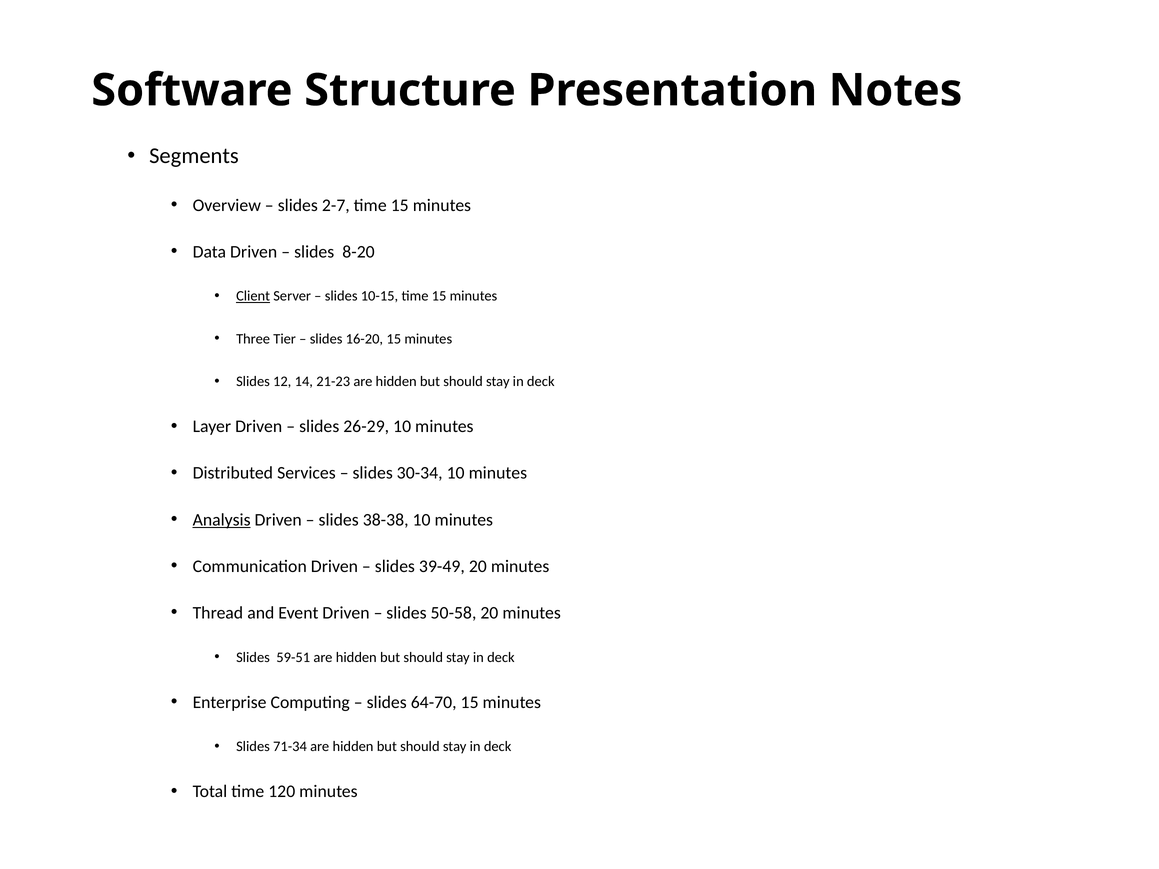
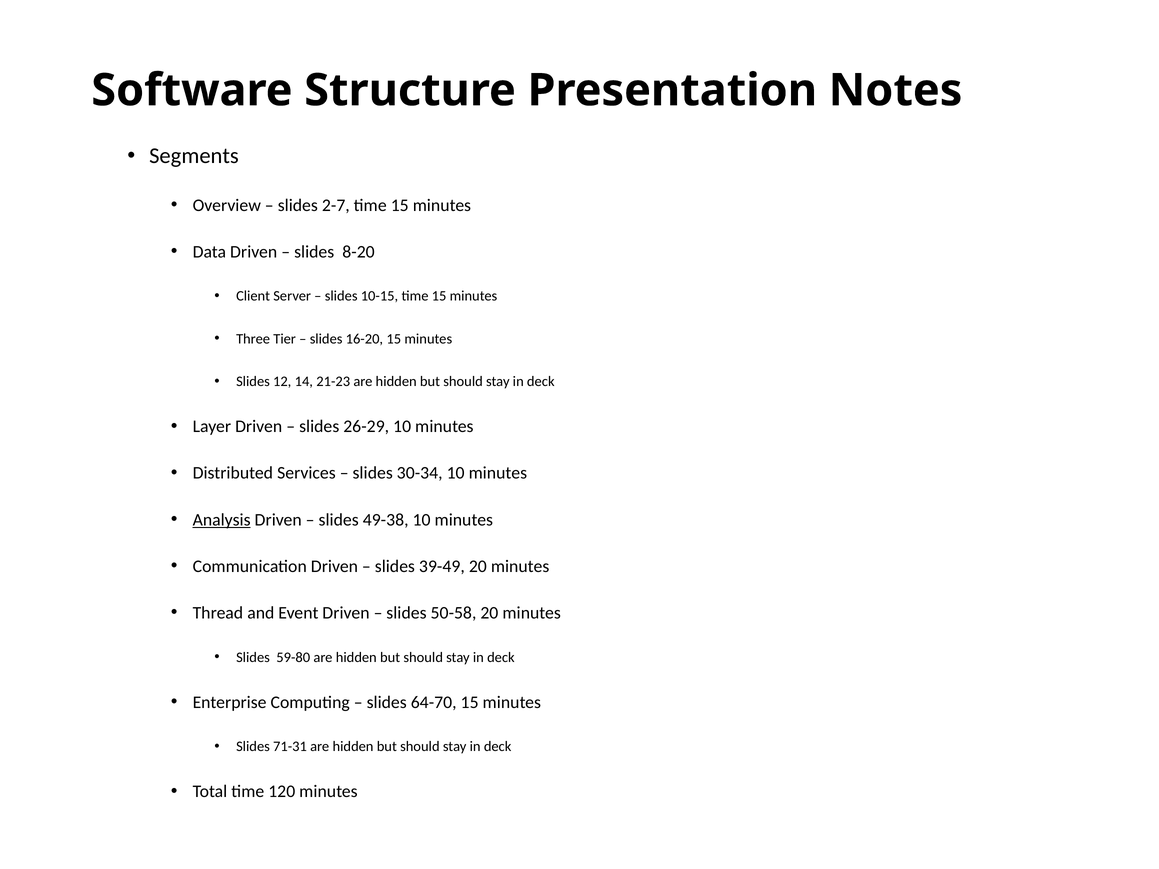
Client underline: present -> none (253, 296)
38-38: 38-38 -> 49-38 (386, 520)
59-51: 59-51 -> 59-80 (293, 657)
71-34: 71-34 -> 71-31 (290, 747)
